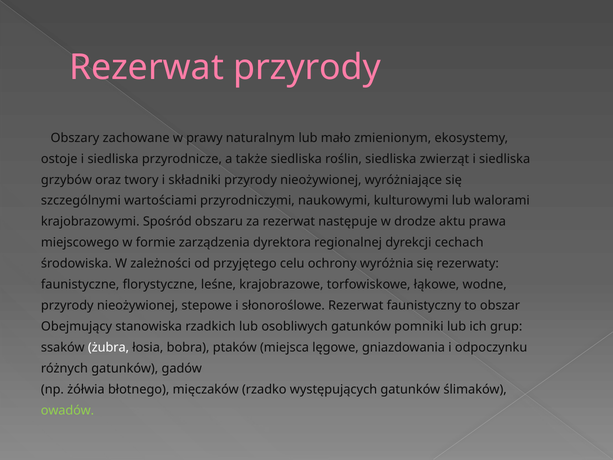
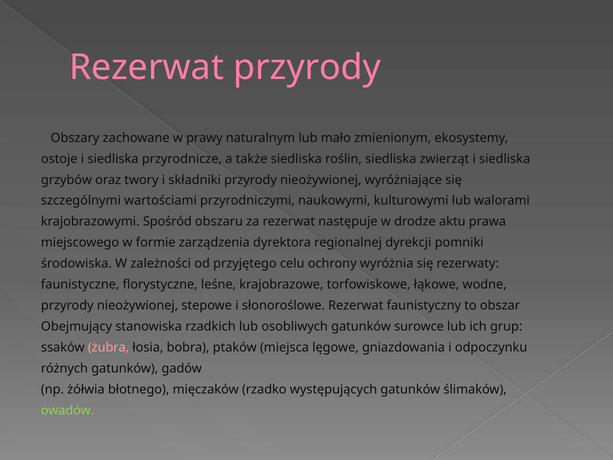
cechach: cechach -> pomniki (459, 243)
pomniki: pomniki -> surowce (419, 326)
żubra colour: white -> pink (109, 347)
